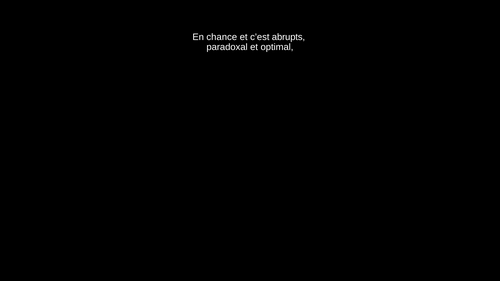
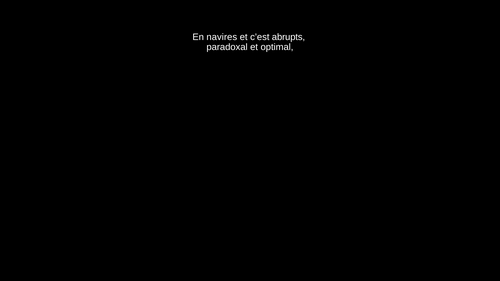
chance: chance -> navires (222, 37)
